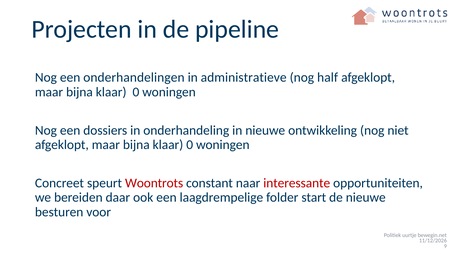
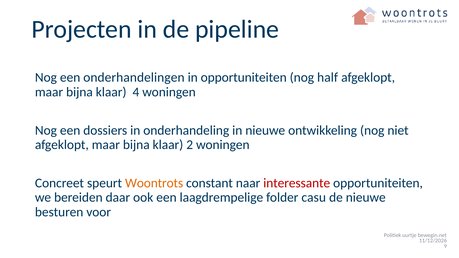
in administratieve: administratieve -> opportuniteiten (244, 78)
0: 0 -> 4 (136, 92)
0: 0 -> 2 (190, 145)
Woontrots colour: red -> orange (154, 183)
start: start -> casu (314, 198)
